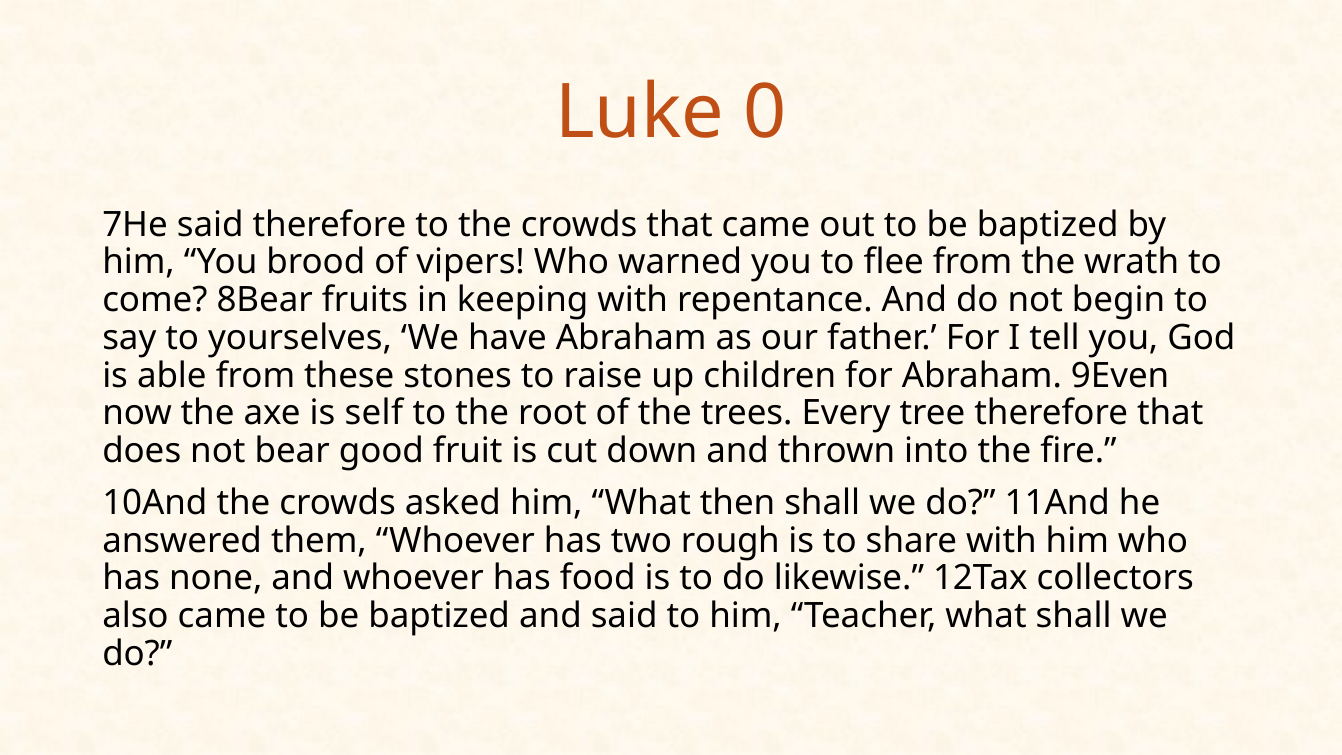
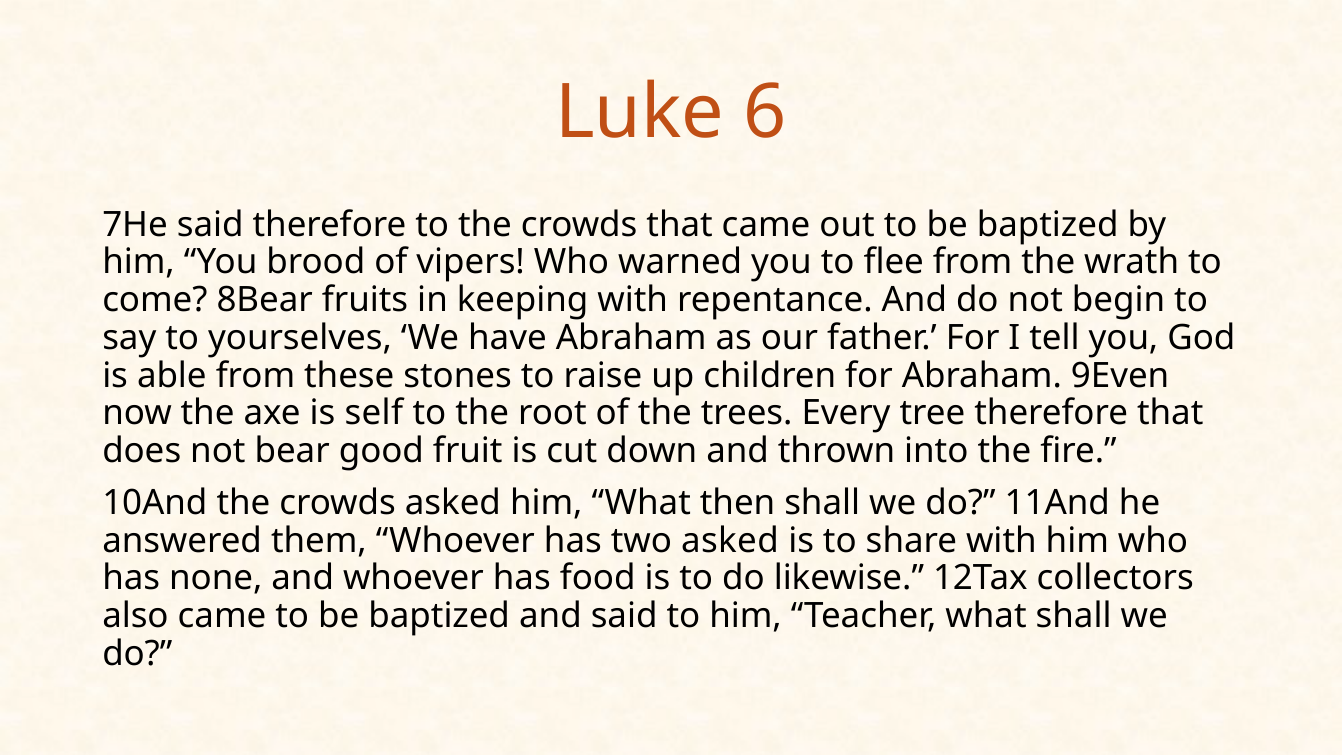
0: 0 -> 6 (765, 113)
two rough: rough -> asked (730, 540)
